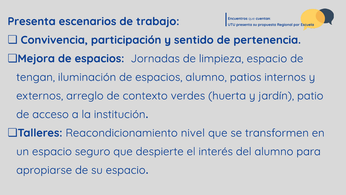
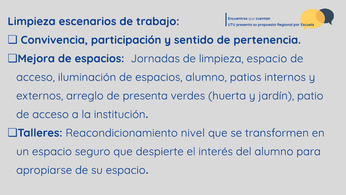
Presenta: Presenta -> Limpieza (32, 21)
tengan: tengan -> acceso (36, 77)
de contexto: contexto -> presenta (145, 96)
